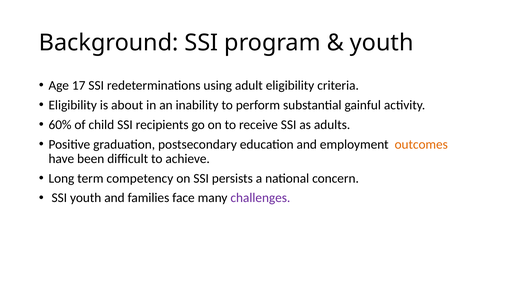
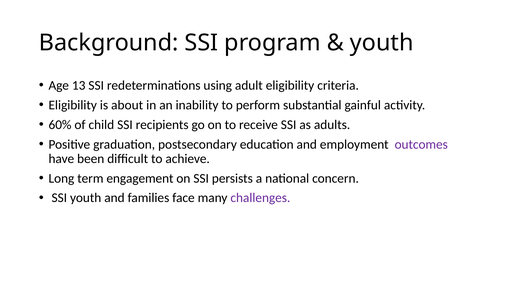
17: 17 -> 13 (79, 86)
outcomes colour: orange -> purple (421, 145)
competency: competency -> engagement (140, 179)
